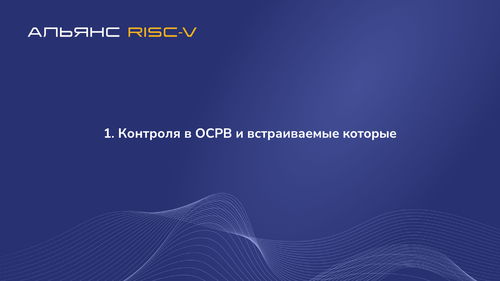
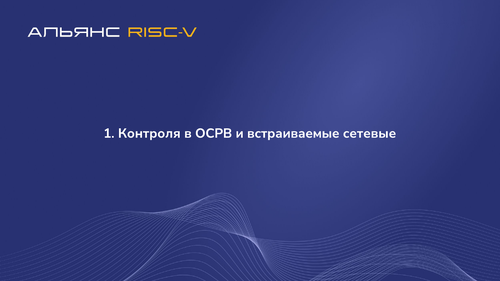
которые: которые -> сетевые (369, 133)
